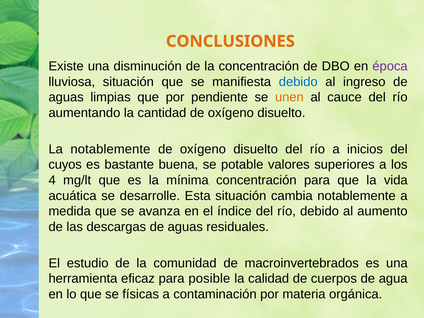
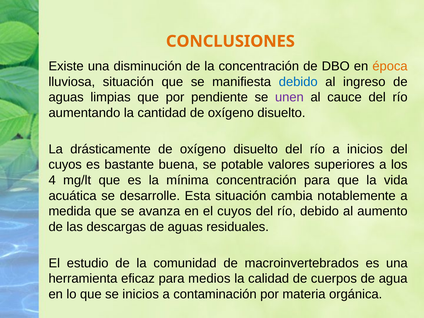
época colour: purple -> orange (390, 66)
unen colour: orange -> purple (289, 97)
La notablemente: notablemente -> drásticamente (111, 149)
el índice: índice -> cuyos (234, 211)
posible: posible -> medios (209, 279)
se físicas: físicas -> inicios (141, 294)
